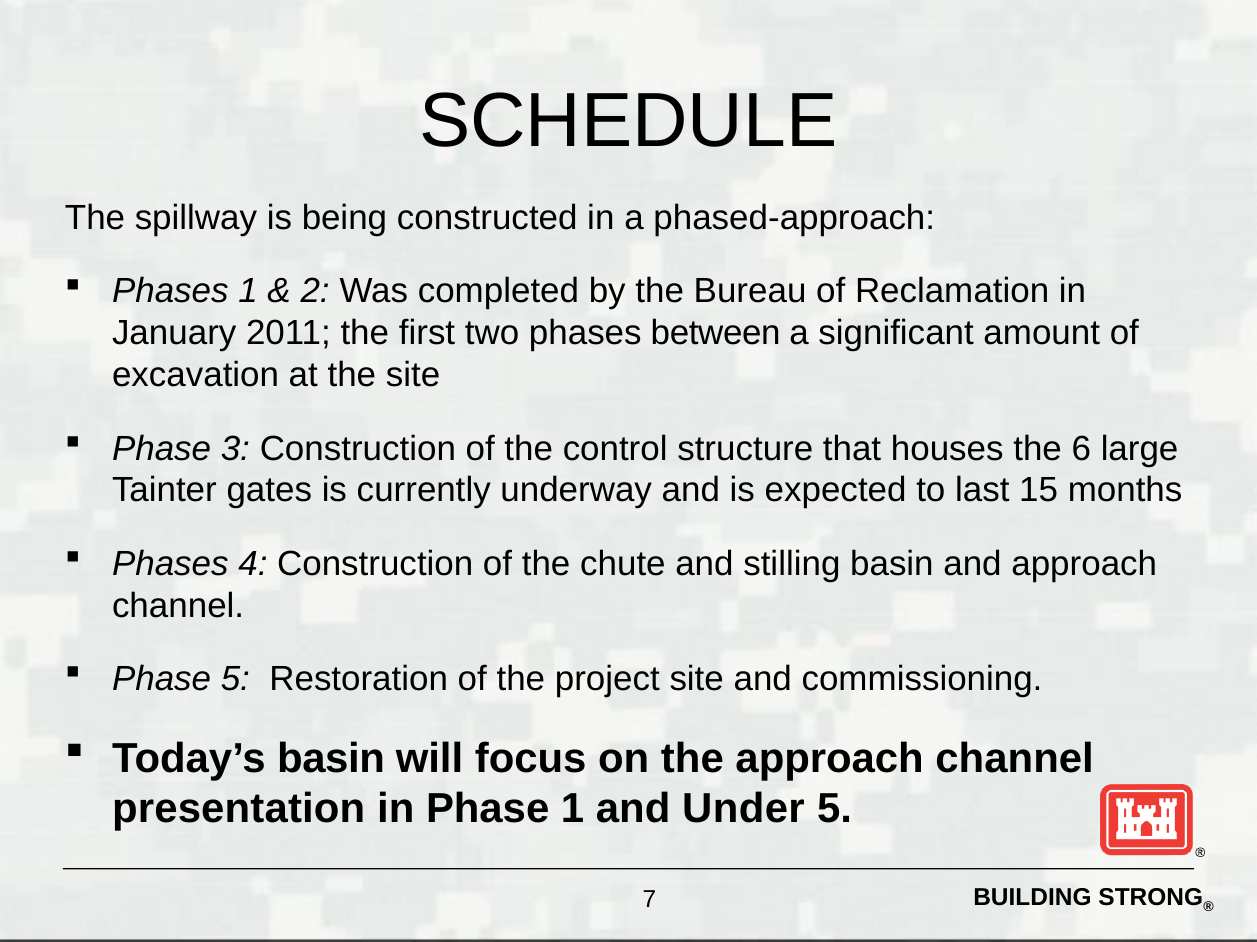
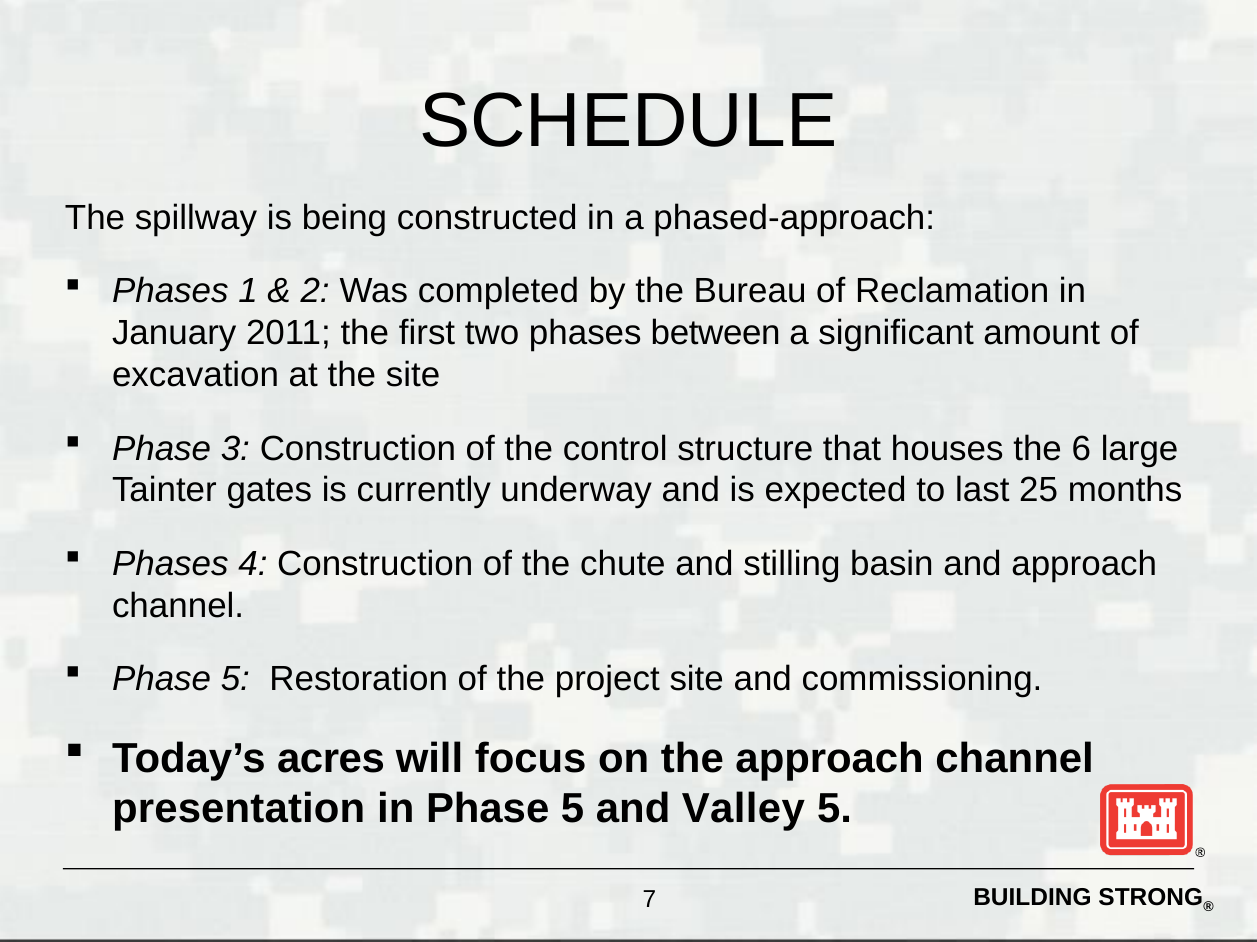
15: 15 -> 25 (1039, 491)
Today’s basin: basin -> acres (331, 759)
in Phase 1: 1 -> 5 (573, 809)
Under: Under -> Valley (743, 809)
